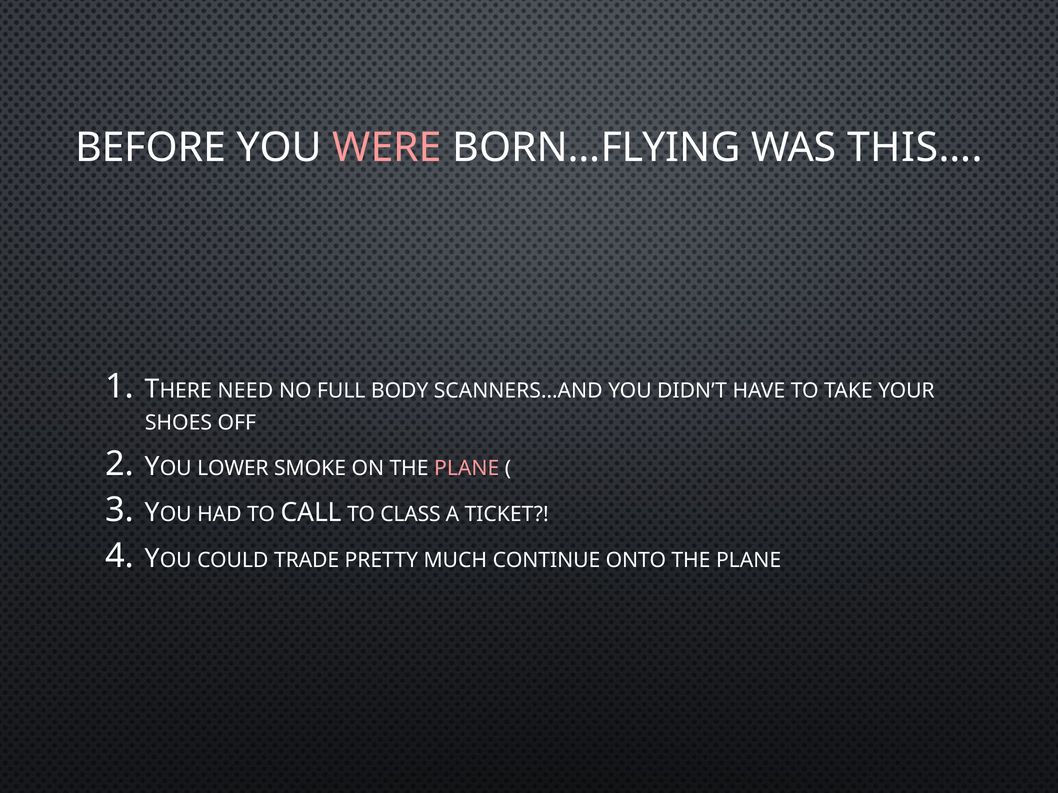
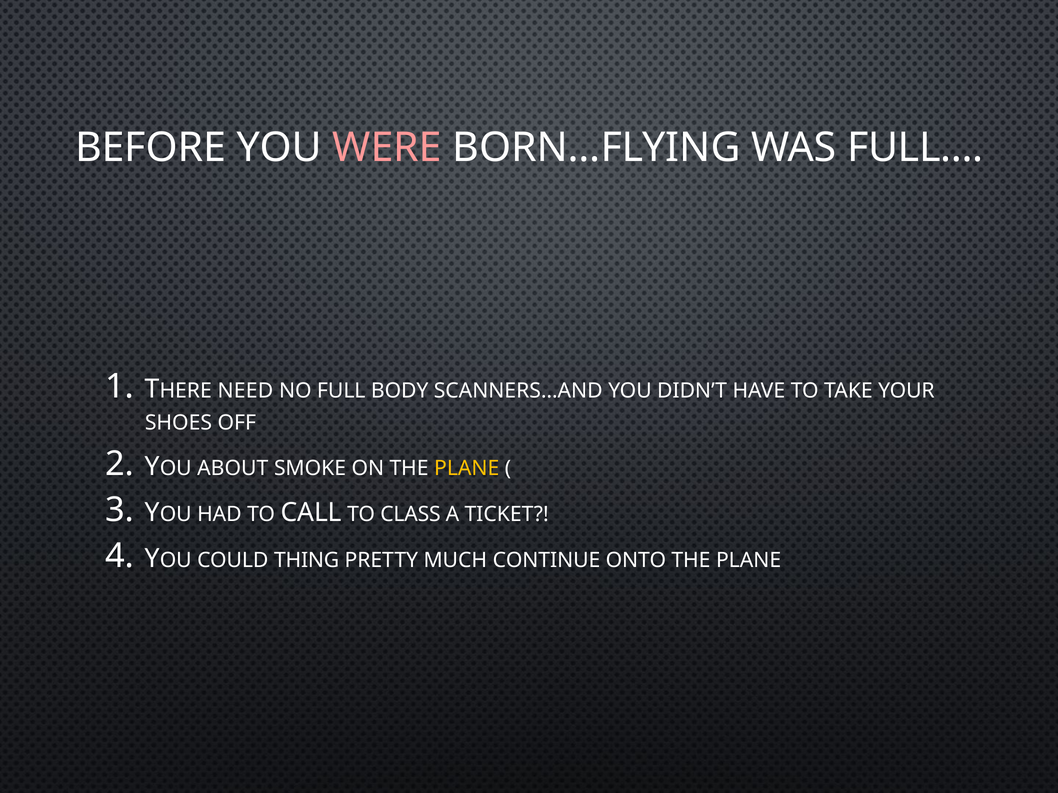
THIS…: THIS… -> FULL… (915, 148)
LOWER: LOWER -> ABOUT (233, 469)
PLANE colour: pink -> yellow (467, 469)
TRADE: TRADE -> THING (307, 560)
